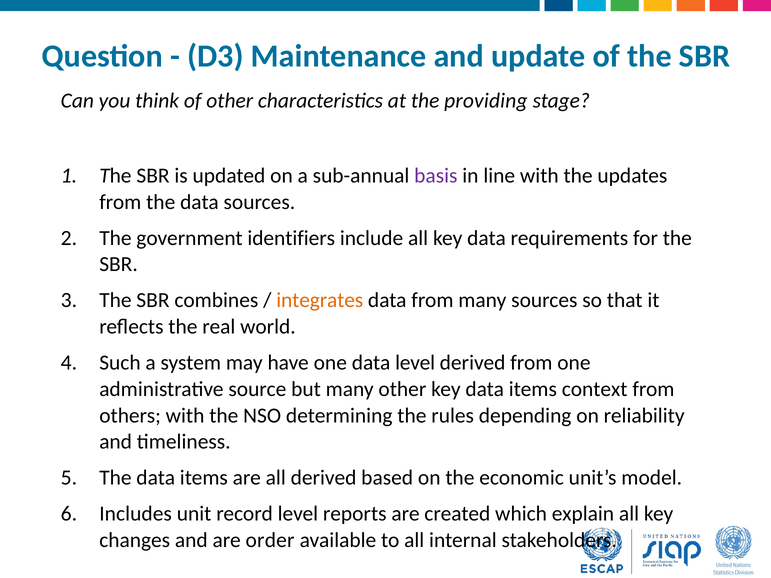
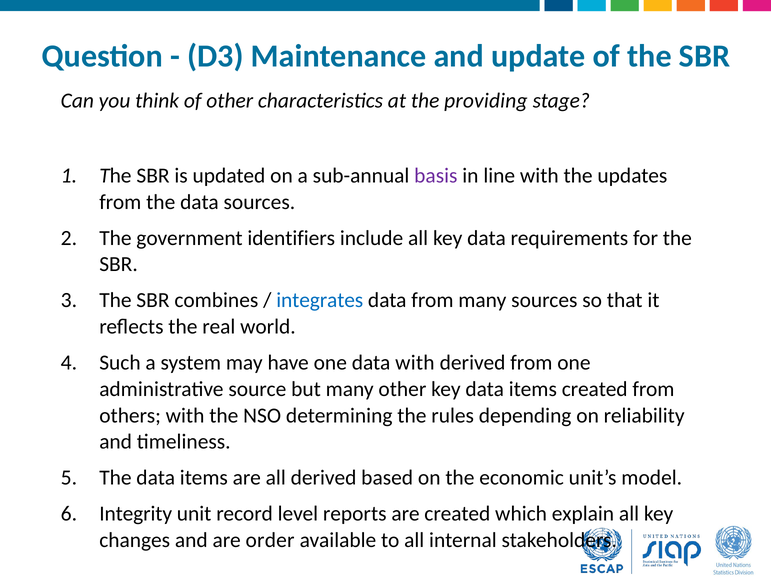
integrates colour: orange -> blue (320, 300)
data level: level -> with (415, 363)
items context: context -> created (595, 389)
Includes: Includes -> Integrity (136, 514)
